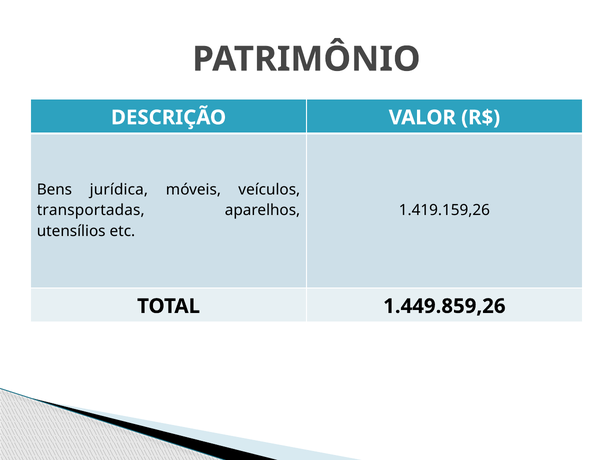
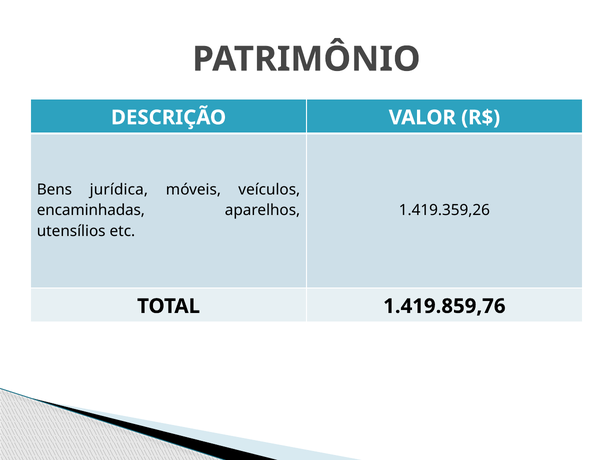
transportadas: transportadas -> encaminhadas (91, 210)
1.419.159,26: 1.419.159,26 -> 1.419.359,26 (444, 210)
1.449.859,26: 1.449.859,26 -> 1.419.859,76 (444, 306)
